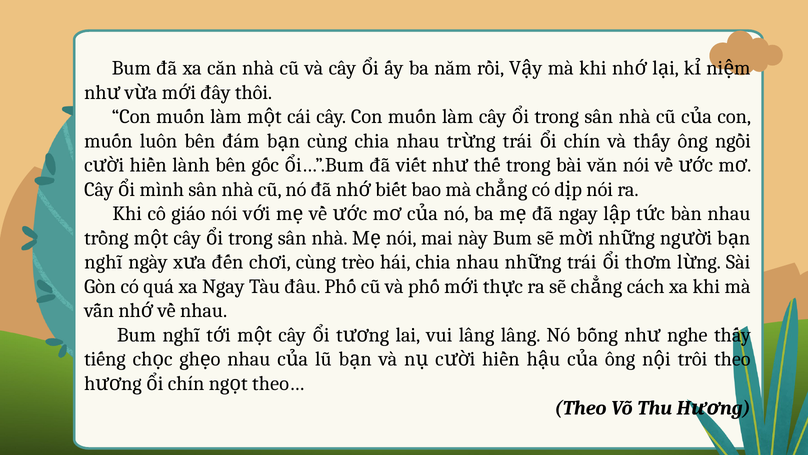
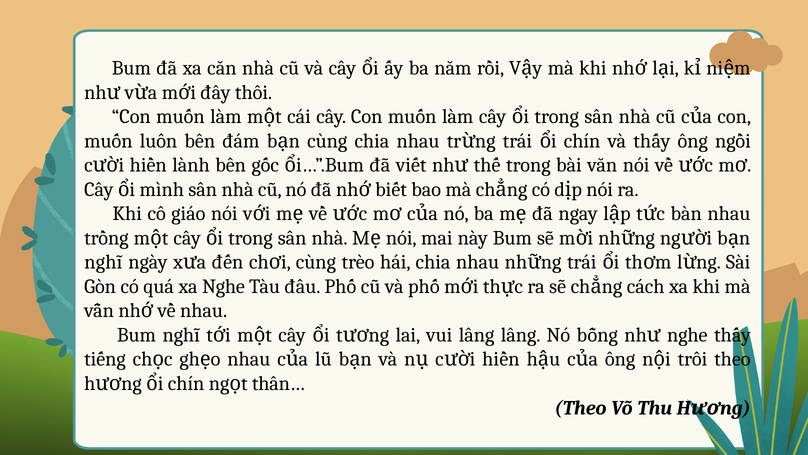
xa Ngay: Ngay -> Nghe (223, 286)
theo…: theo… -> thân… (278, 383)
